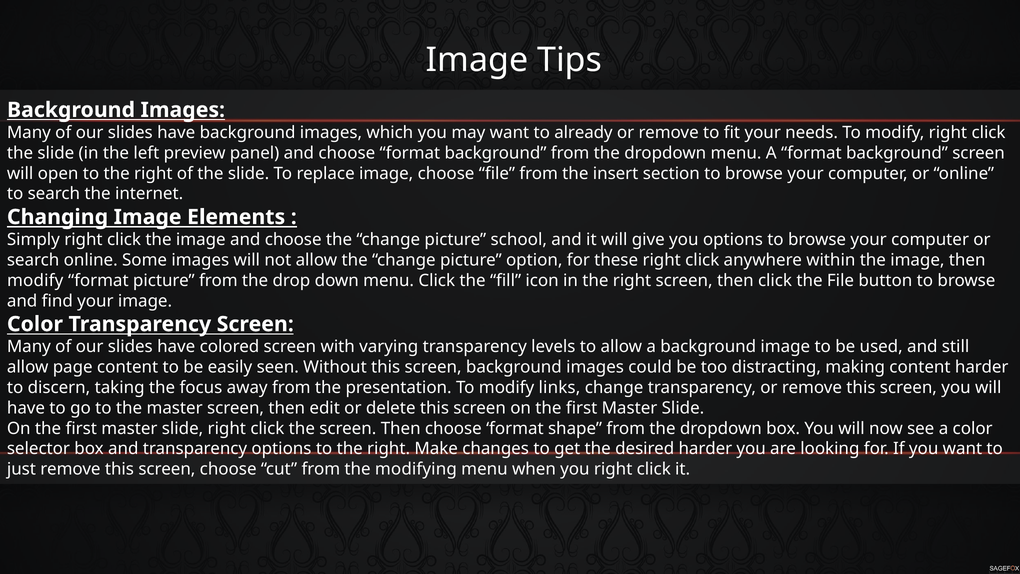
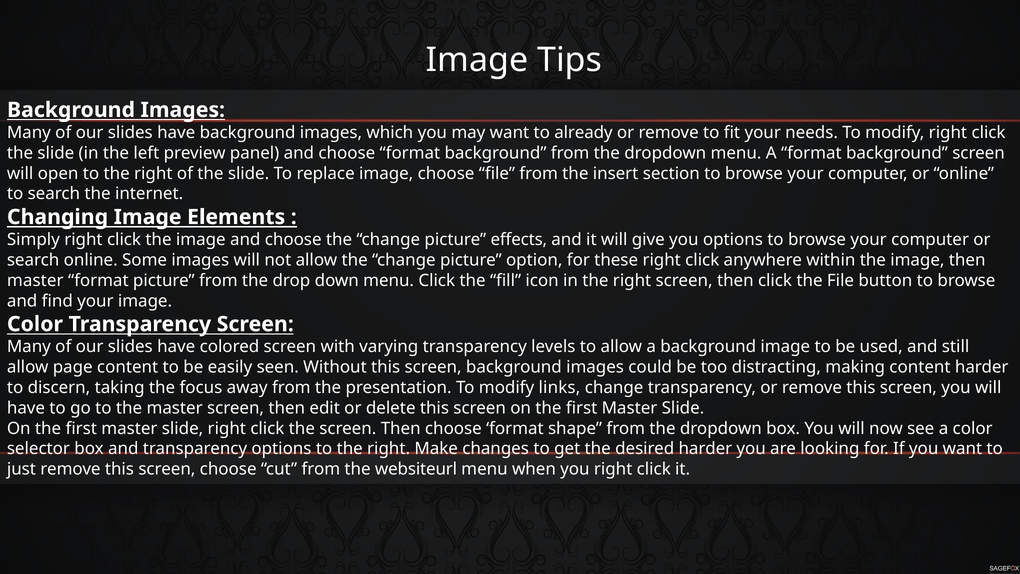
school: school -> effects (519, 240)
modify: modify -> master (35, 280)
modifying: modifying -> websiteurl (416, 469)
